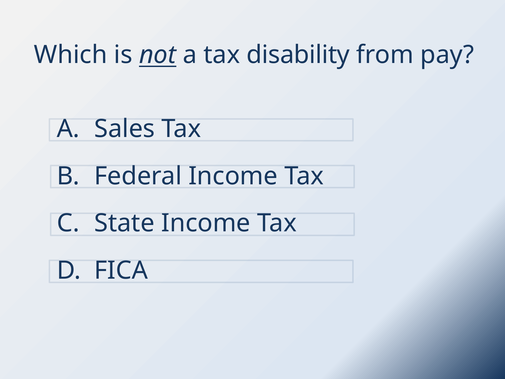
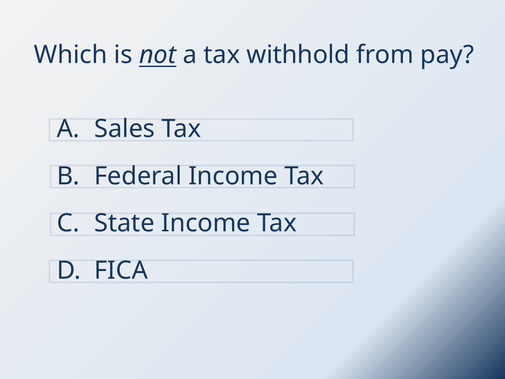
disability: disability -> withhold (298, 55)
